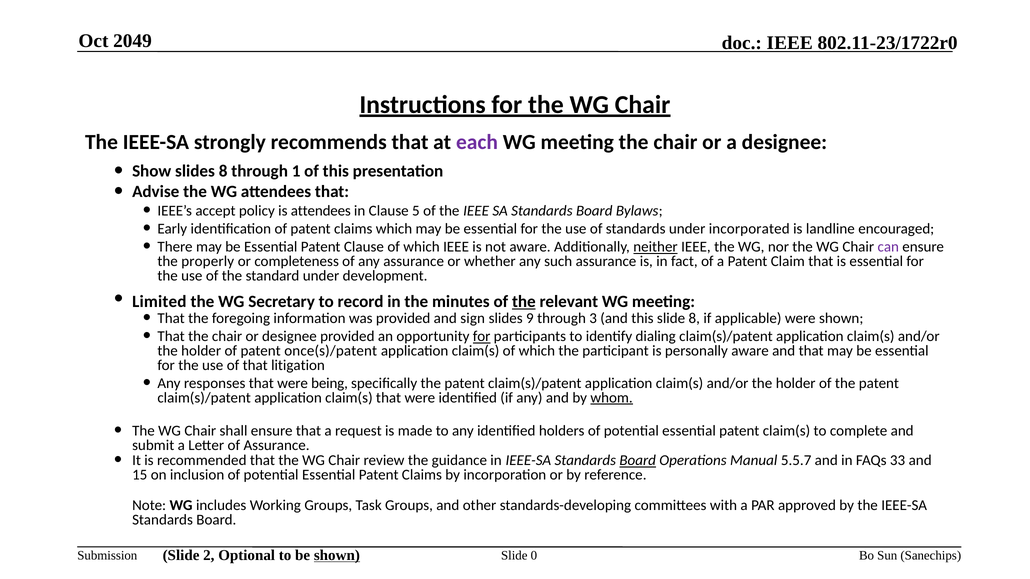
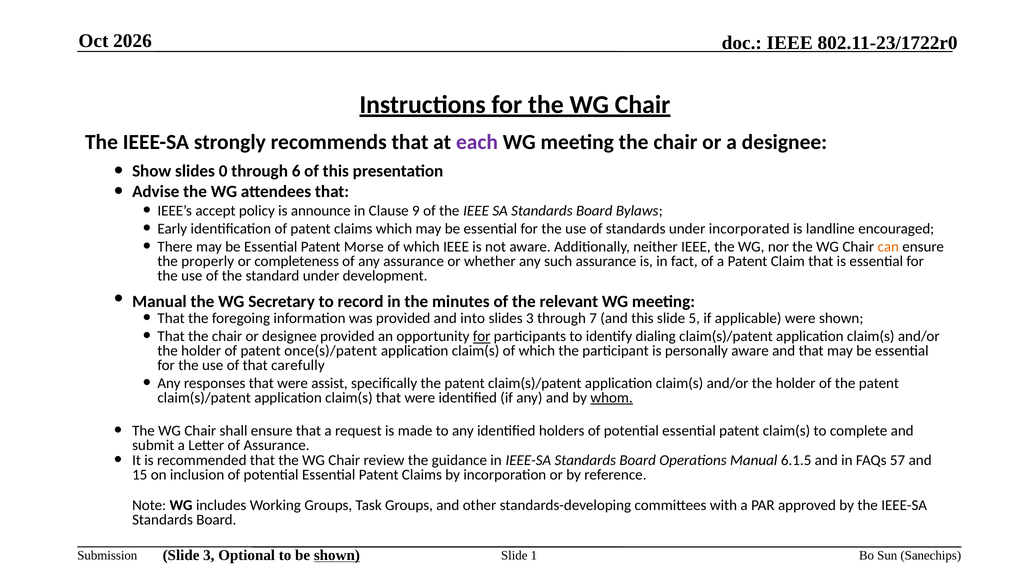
2049: 2049 -> 2026 (132, 41)
slides 8: 8 -> 0 (223, 171)
1: 1 -> 6 (296, 171)
is attendees: attendees -> announce (321, 211)
5: 5 -> 9 (416, 211)
Patent Clause: Clause -> Morse (364, 247)
neither underline: present -> none (655, 247)
can colour: purple -> orange (888, 247)
Limited: Limited -> Manual (159, 302)
the underline: present -> none (524, 302)
sign: sign -> into (473, 319)
slides 9: 9 -> 3 (530, 319)
3: 3 -> 7 (593, 319)
slide 8: 8 -> 5 (694, 319)
litigation: litigation -> carefully (298, 365)
being: being -> assist (330, 384)
Board underline: present -> none (638, 461)
5.5.7: 5.5.7 -> 6.1.5 (796, 461)
33: 33 -> 57 (898, 461)
Slide 2: 2 -> 3 (209, 556)
0: 0 -> 1 (534, 556)
